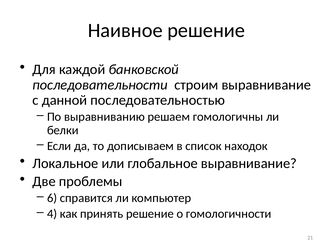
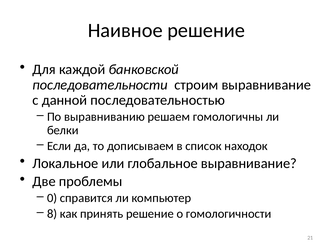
6: 6 -> 0 (52, 199)
4: 4 -> 8 (52, 214)
